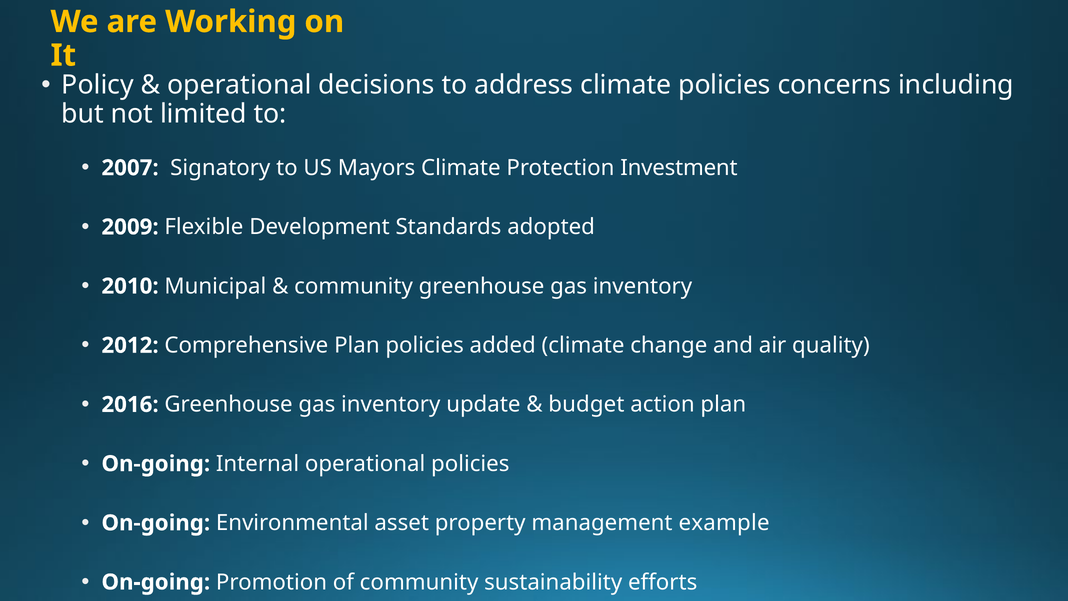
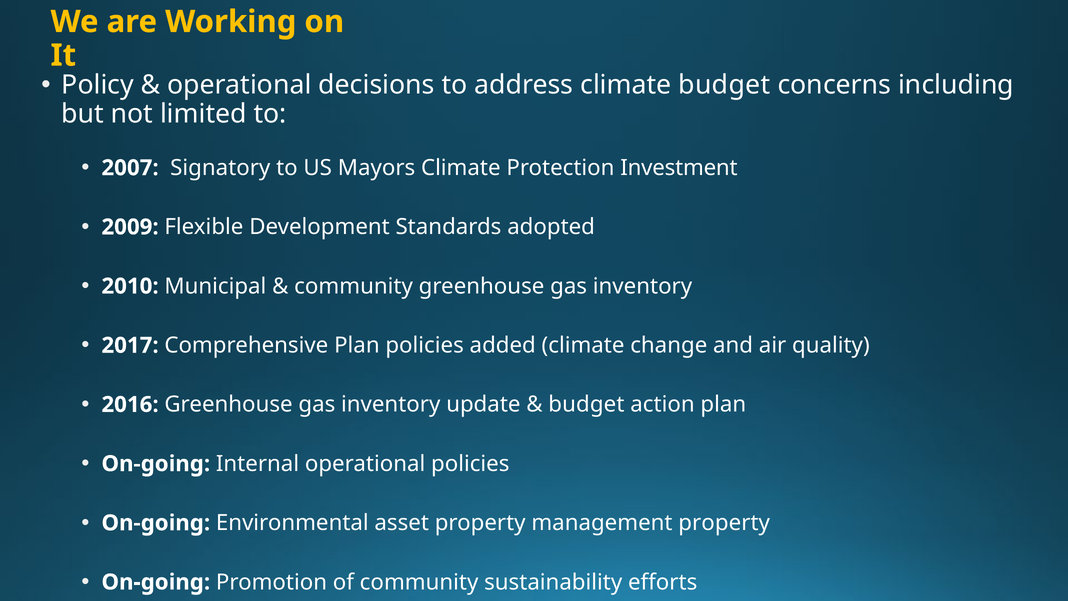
climate policies: policies -> budget (724, 85)
2012: 2012 -> 2017 (130, 345)
management example: example -> property (724, 523)
